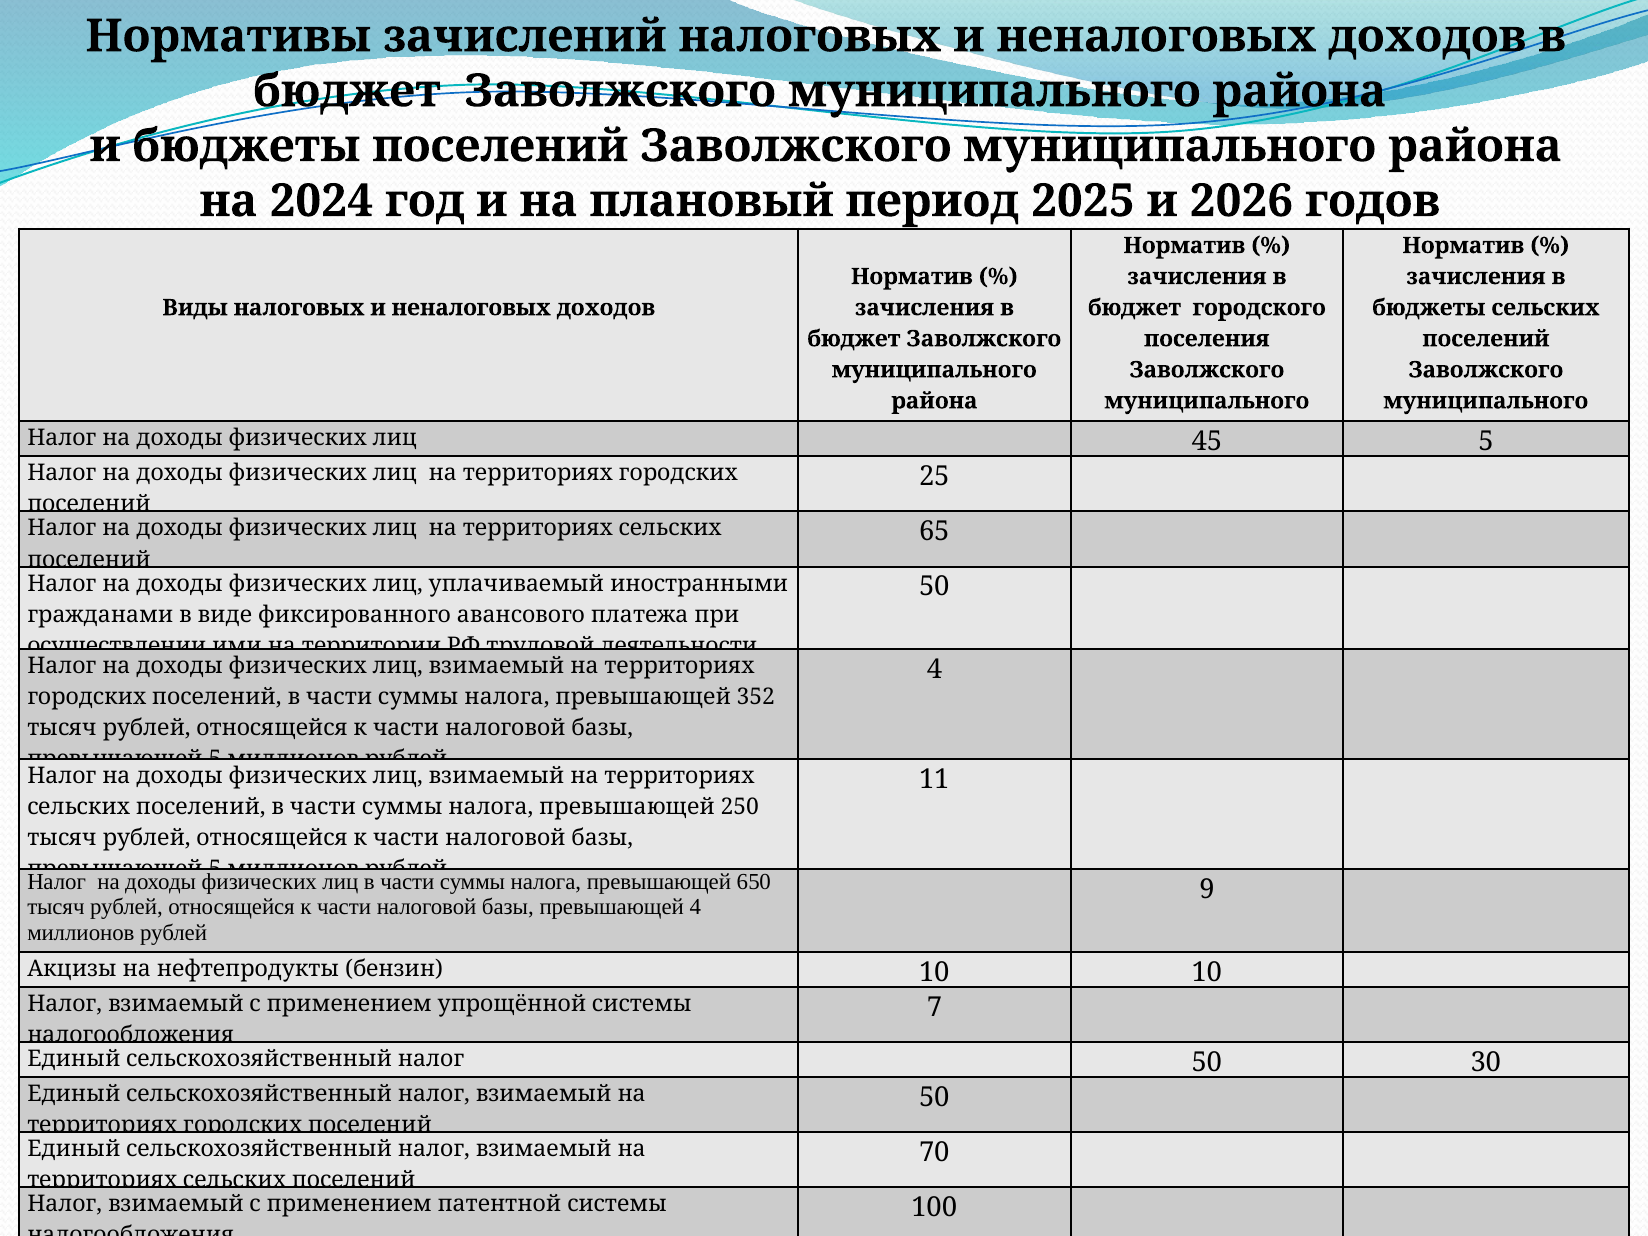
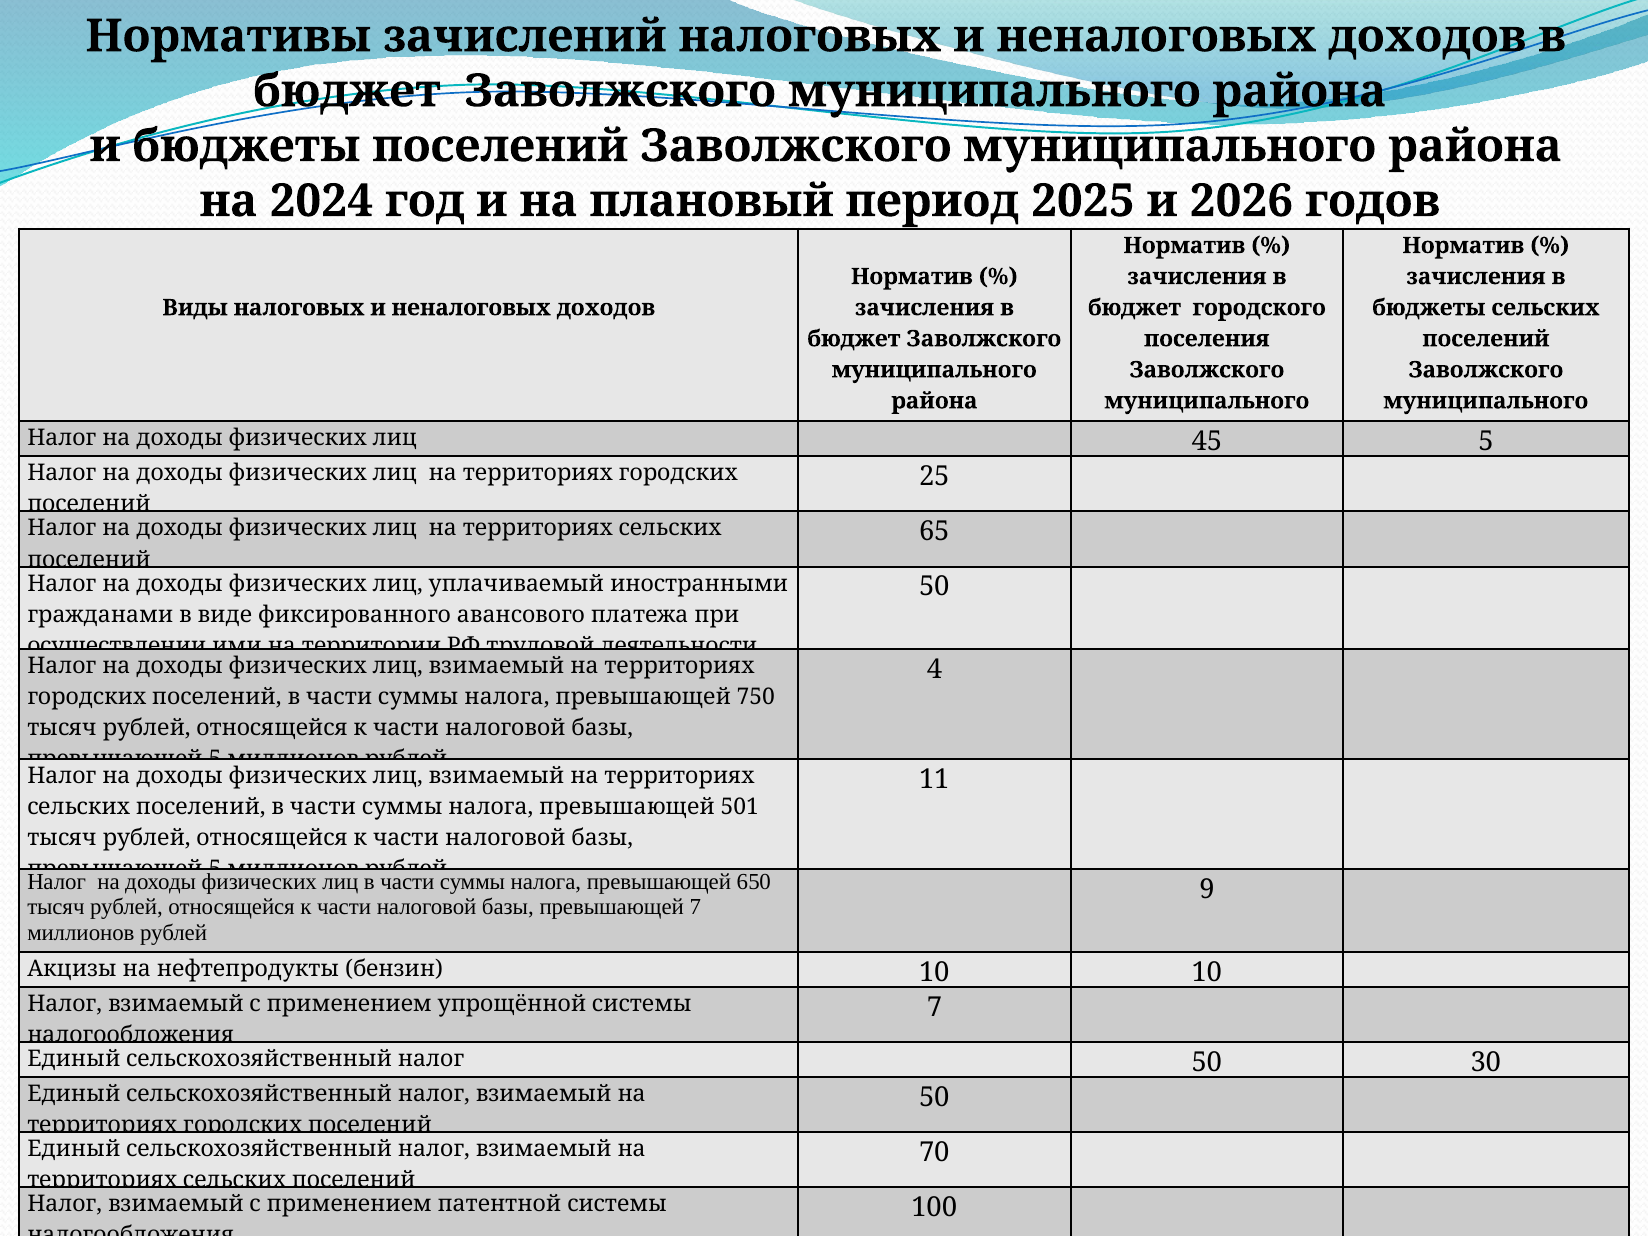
352: 352 -> 750 (756, 697)
250: 250 -> 501 (740, 807)
превышающей 4: 4 -> 7 (695, 907)
